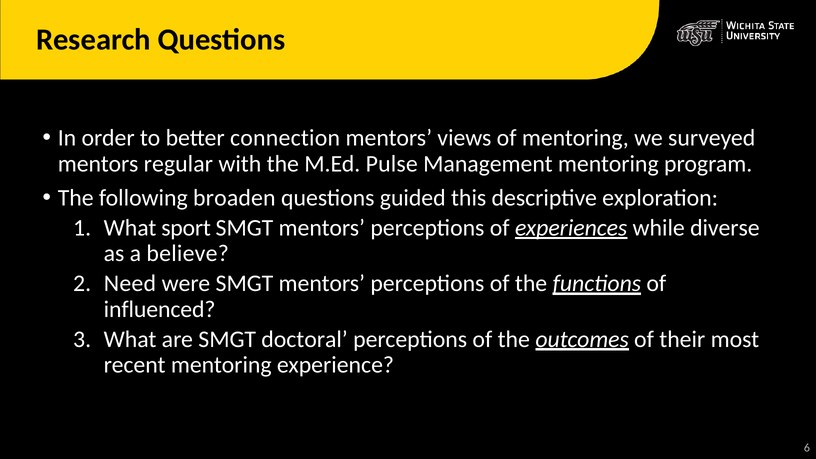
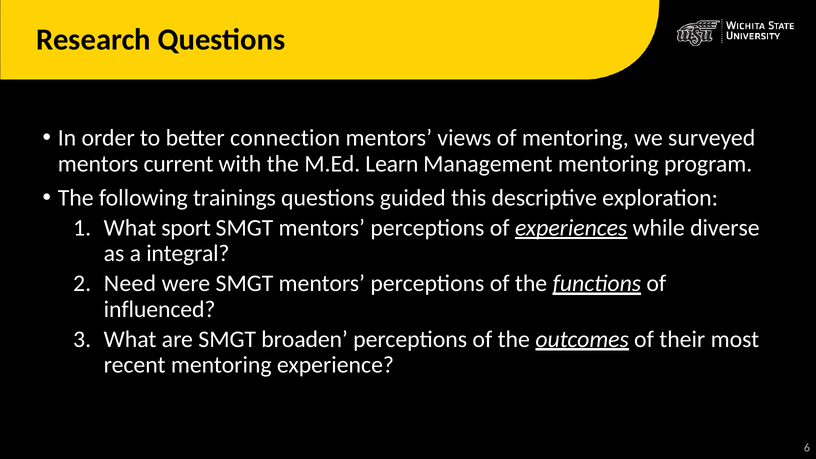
regular: regular -> current (178, 164)
Pulse: Pulse -> Learn (392, 164)
broaden: broaden -> trainings (234, 198)
believe: believe -> integral (188, 254)
doctoral: doctoral -> broaden (305, 339)
